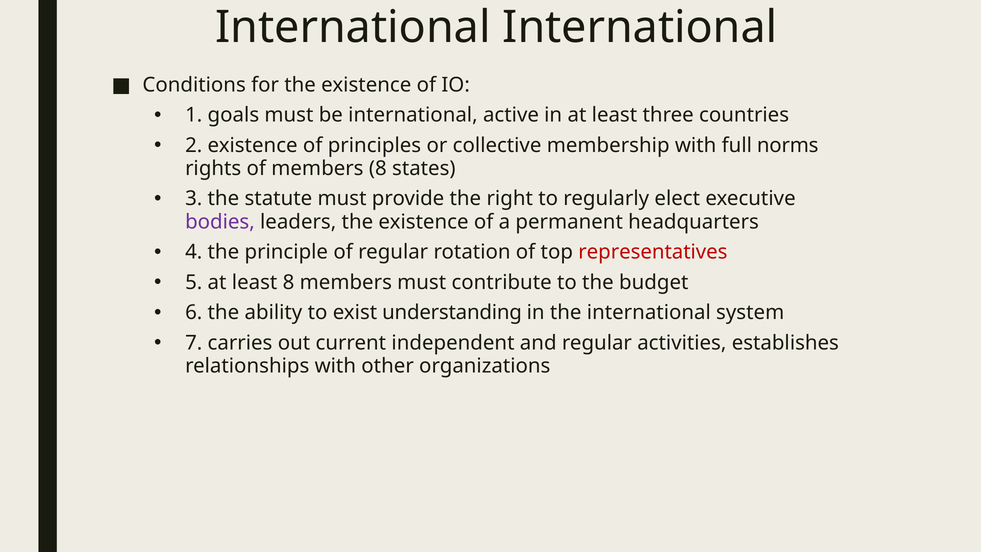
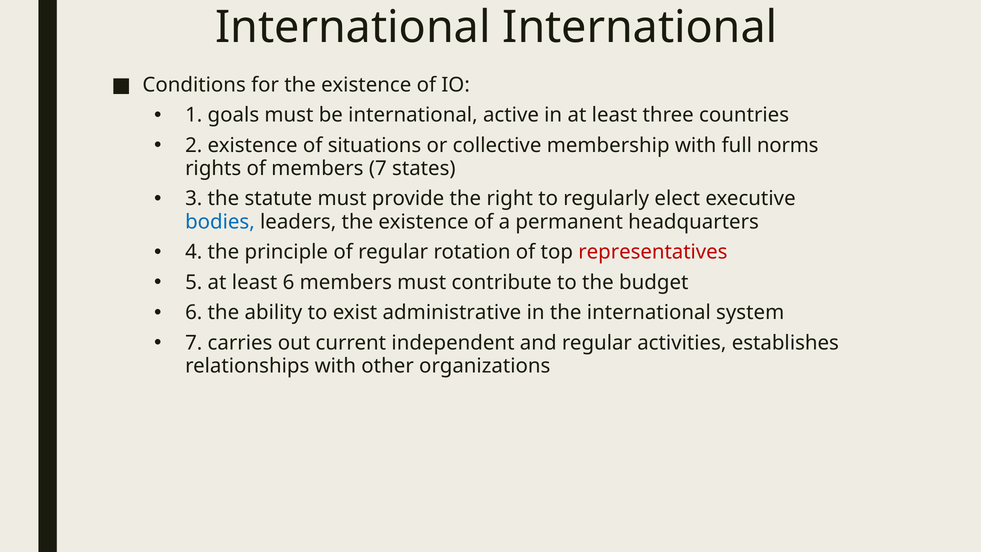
principles: principles -> situations (374, 145)
members 8: 8 -> 7 (378, 168)
bodies colour: purple -> blue (220, 222)
least 8: 8 -> 6 (288, 282)
understanding: understanding -> administrative (452, 312)
